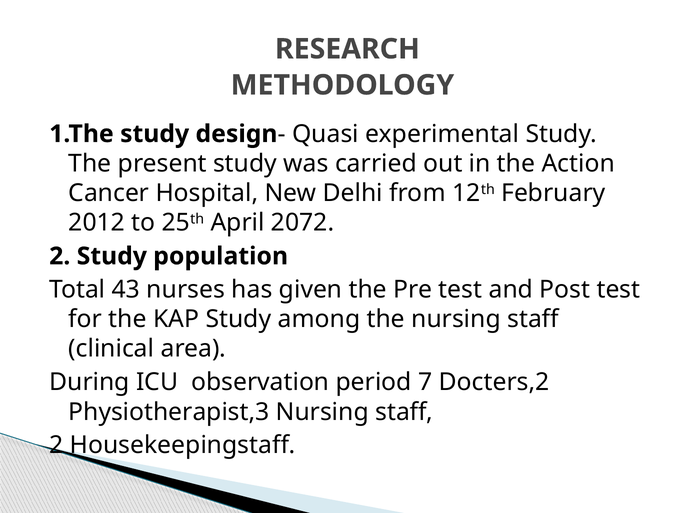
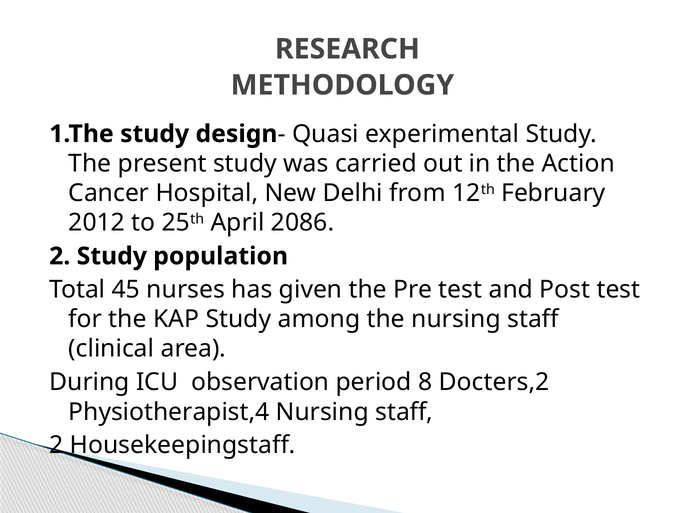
2072: 2072 -> 2086 (303, 223)
43: 43 -> 45 (126, 290)
7: 7 -> 8 (425, 383)
Physiotherapist,3: Physiotherapist,3 -> Physiotherapist,4 (169, 412)
